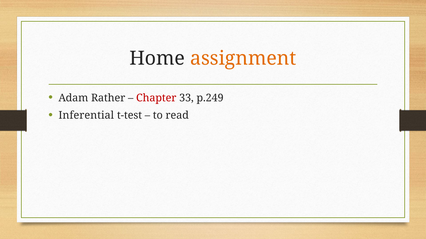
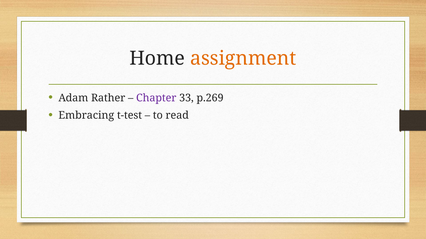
Chapter colour: red -> purple (156, 98)
p.249: p.249 -> p.269 (210, 98)
Inferential: Inferential -> Embracing (86, 116)
